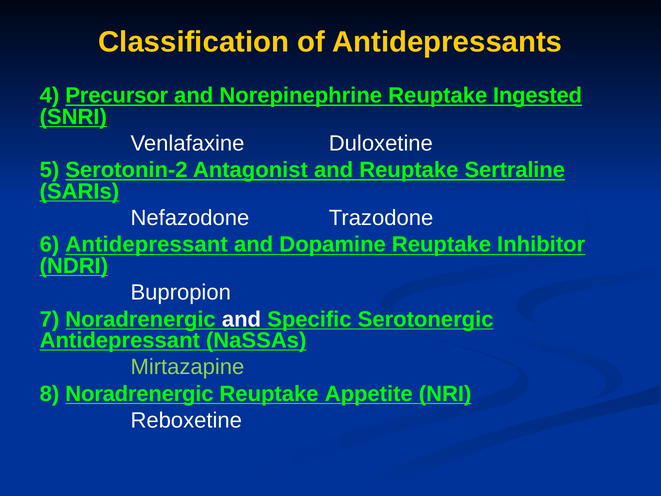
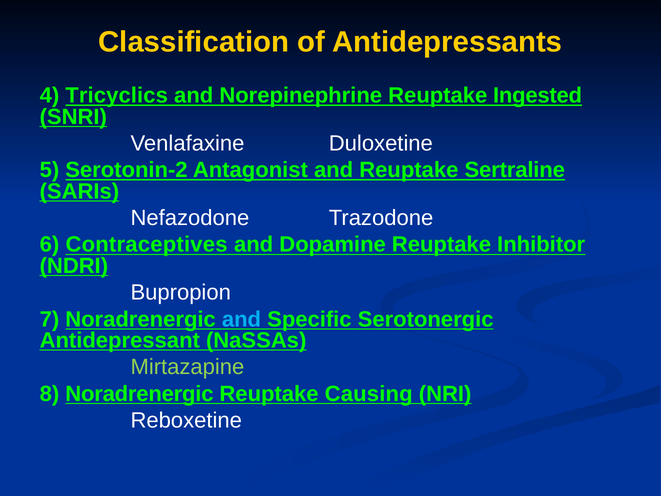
Precursor: Precursor -> Tricyclics (117, 96)
6 Antidepressant: Antidepressant -> Contraceptives (147, 245)
and colour: white -> light blue (241, 319)
Appetite: Appetite -> Causing (369, 394)
